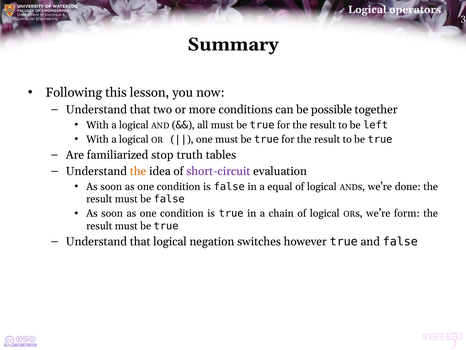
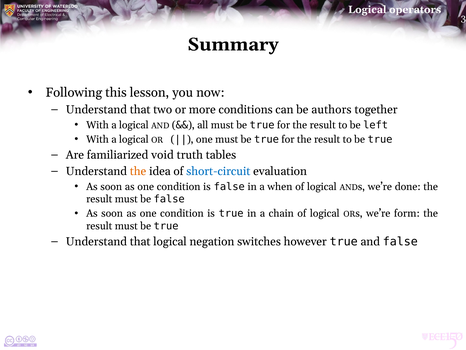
possible: possible -> authors (331, 110)
stop: stop -> void (162, 155)
short-circuit colour: purple -> blue (218, 171)
equal: equal -> when (280, 186)
